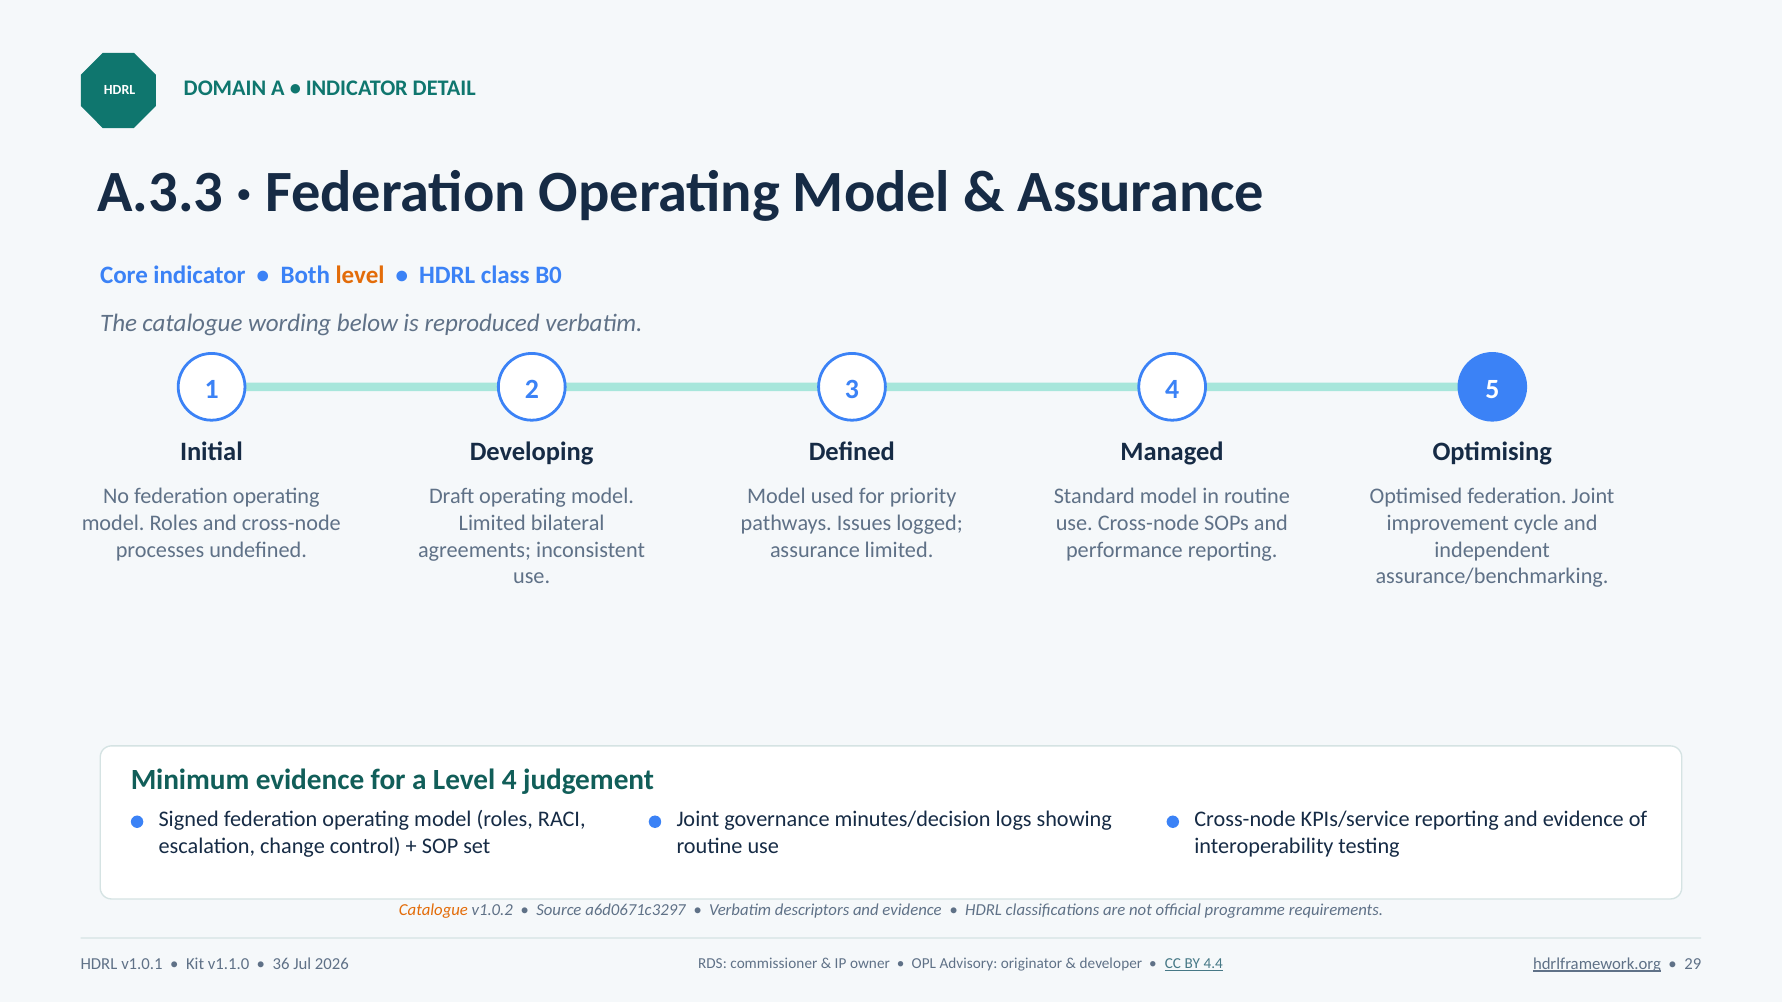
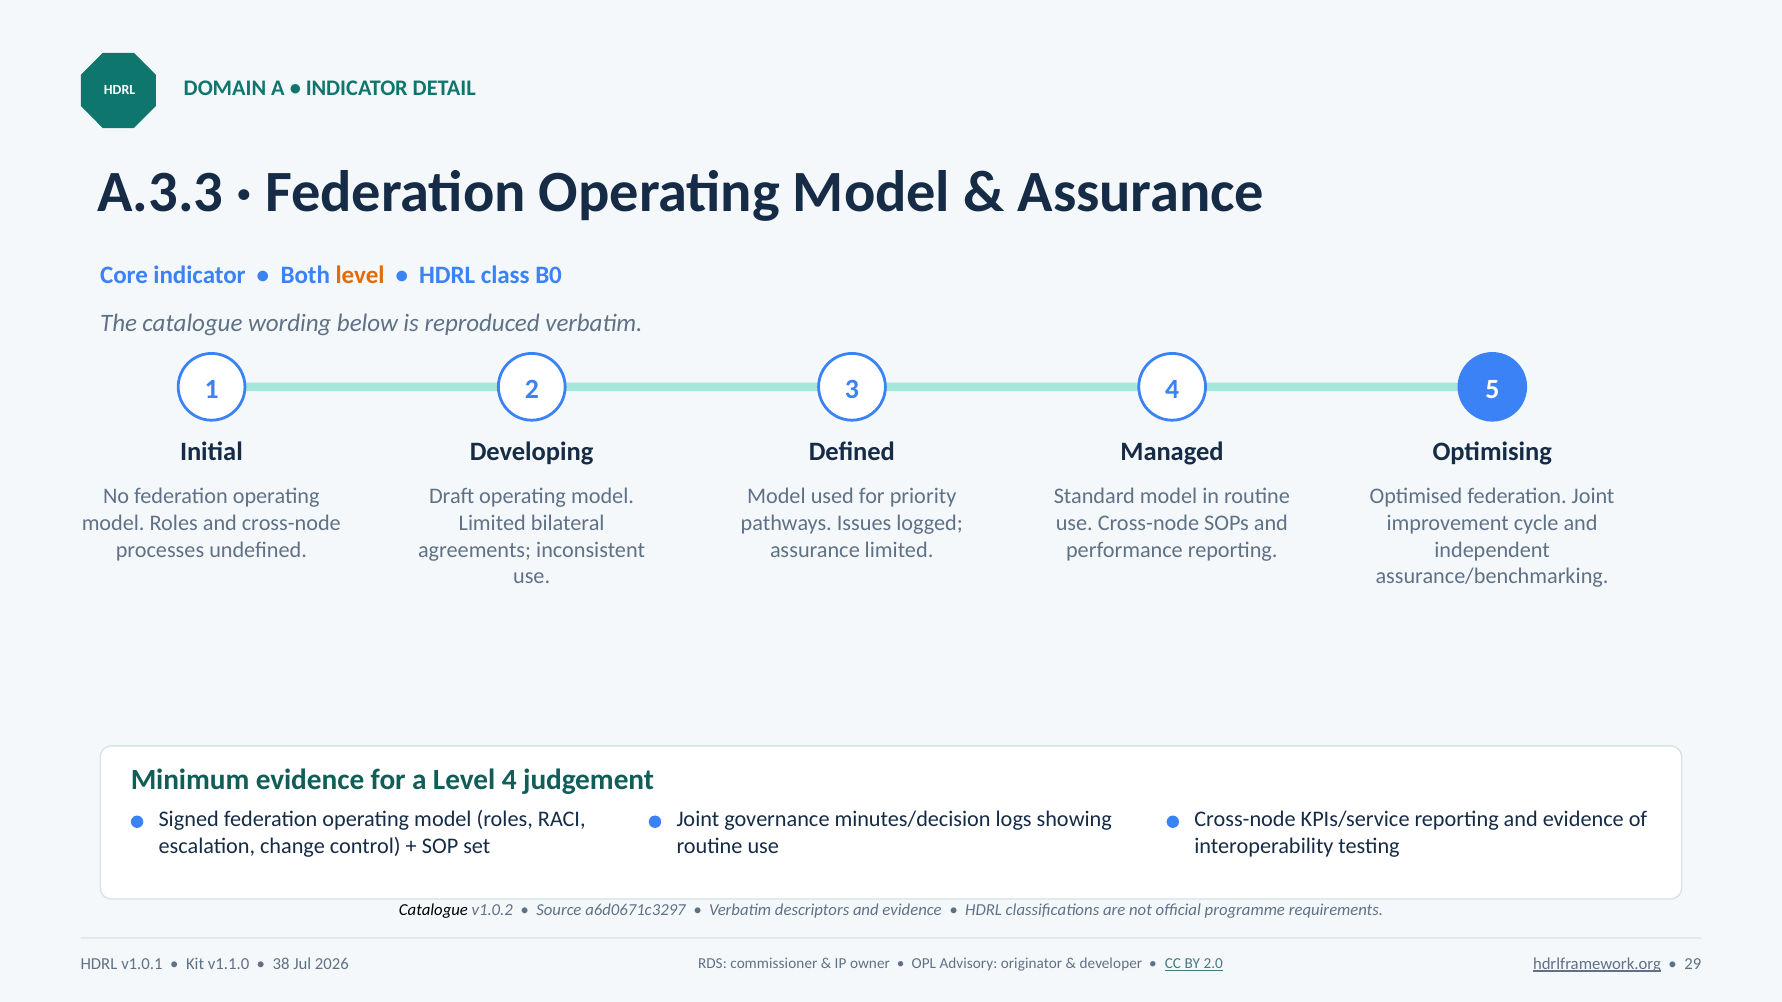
Catalogue colour: orange -> black (433, 910)
36: 36 -> 38 (281, 965)
4.4: 4.4 -> 2.0 (1213, 964)
